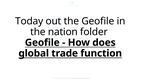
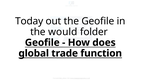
nation: nation -> would (63, 32)
